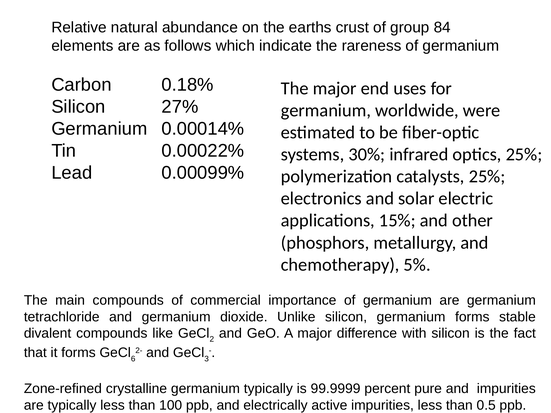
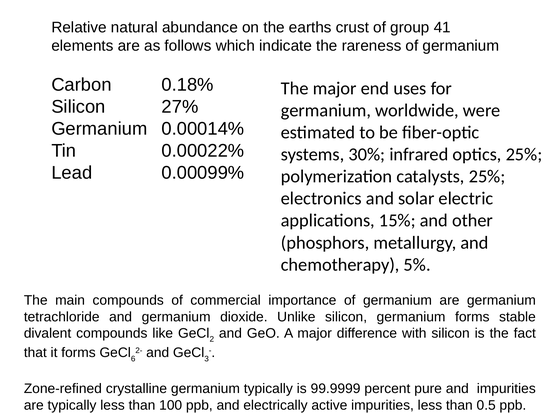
84: 84 -> 41 (442, 28)
